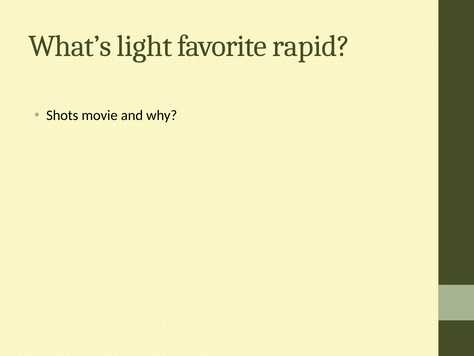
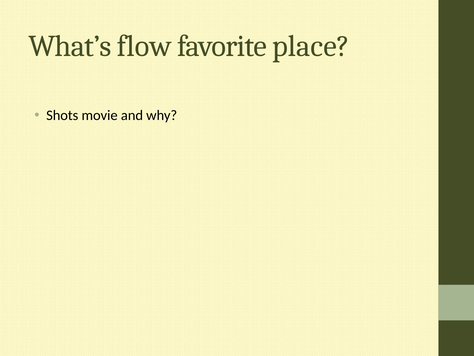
light: light -> flow (144, 46)
rapid: rapid -> place (311, 46)
